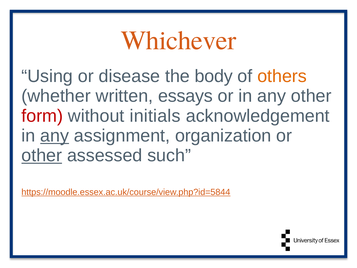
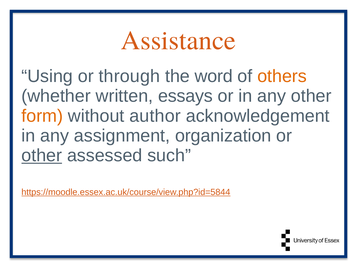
Whichever: Whichever -> Assistance (178, 40)
disease: disease -> through (129, 76)
body: body -> word (214, 76)
form colour: red -> orange (42, 116)
initials: initials -> author (155, 116)
any underline: present -> none (55, 136)
